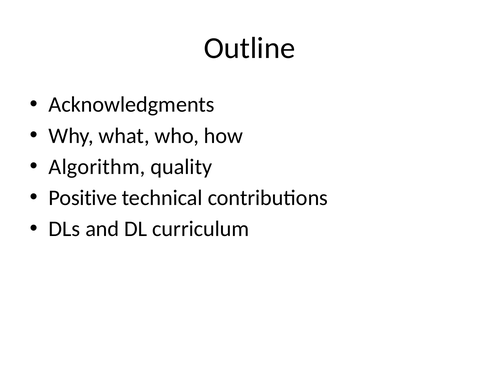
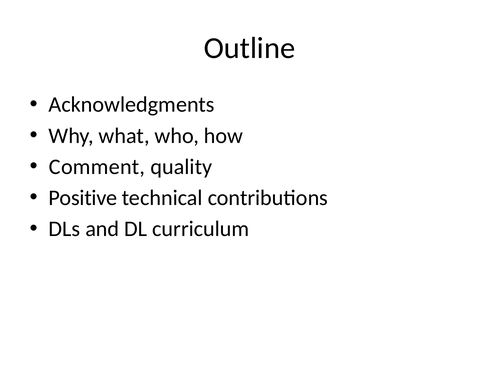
Algorithm: Algorithm -> Comment (97, 167)
